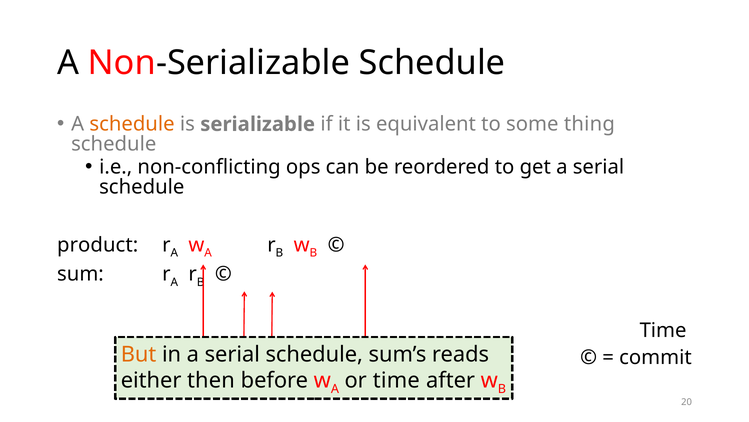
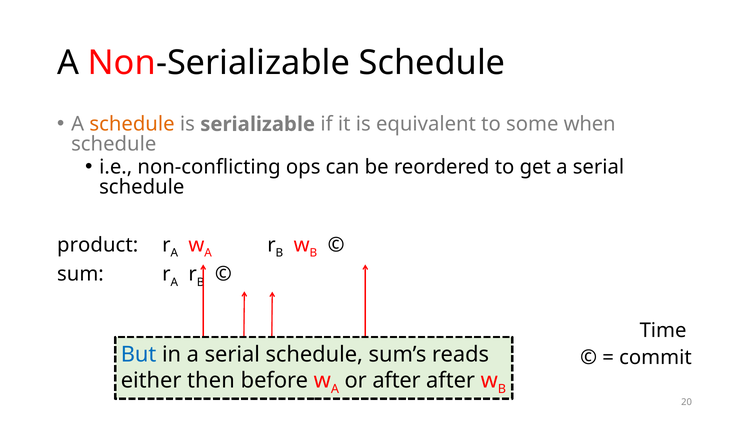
thing: thing -> when (590, 124)
But colour: orange -> blue (139, 354)
or time: time -> after (397, 380)
